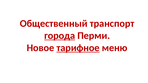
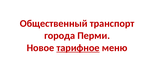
города underline: present -> none (60, 36)
